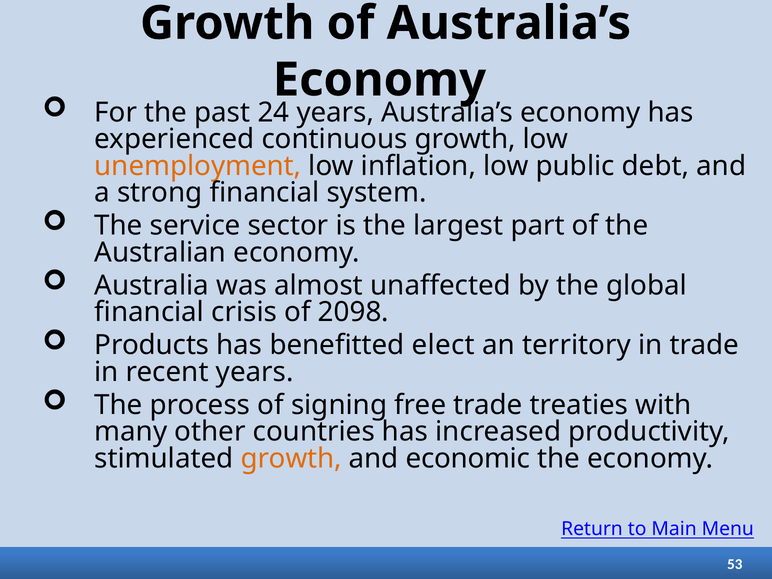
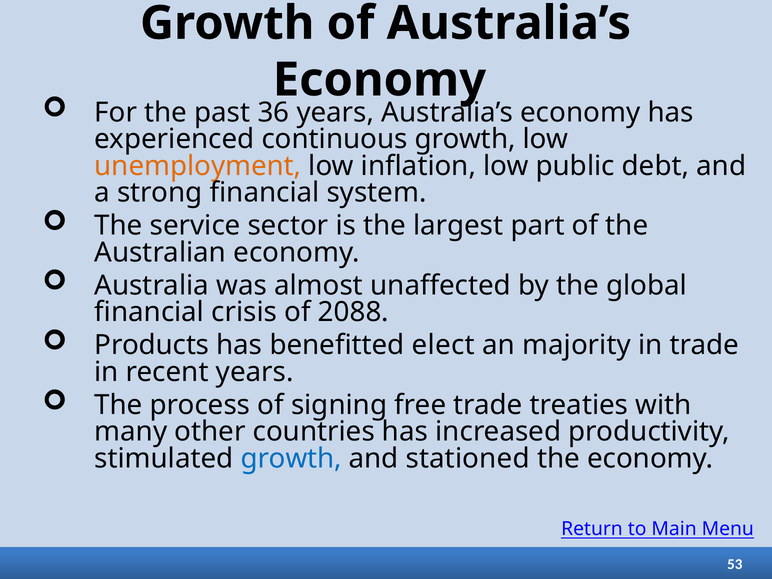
24: 24 -> 36 (273, 112)
2098: 2098 -> 2088 (353, 312)
territory: territory -> majority (577, 345)
growth colour: orange -> blue (291, 458)
economic: economic -> stationed (468, 458)
